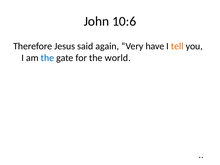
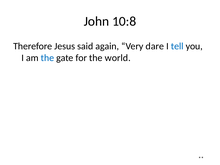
10:6: 10:6 -> 10:8 (124, 21)
have: have -> dare (155, 46)
tell colour: orange -> blue (177, 46)
